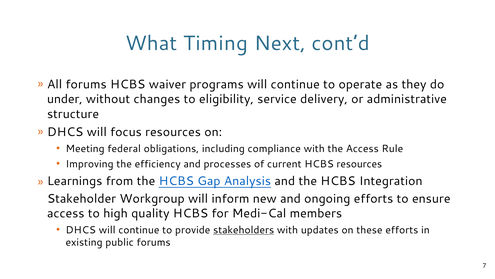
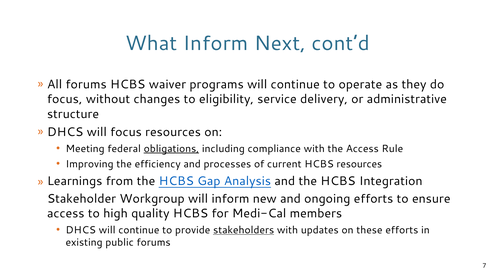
What Timing: Timing -> Inform (216, 43)
under: under -> focus (65, 99)
obligations underline: none -> present (171, 148)
